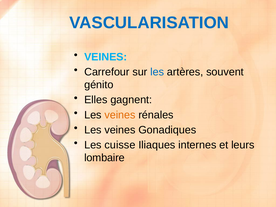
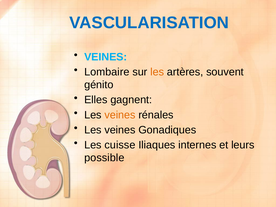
Carrefour: Carrefour -> Lombaire (107, 72)
les colour: blue -> orange (157, 72)
lombaire: lombaire -> possible (104, 158)
